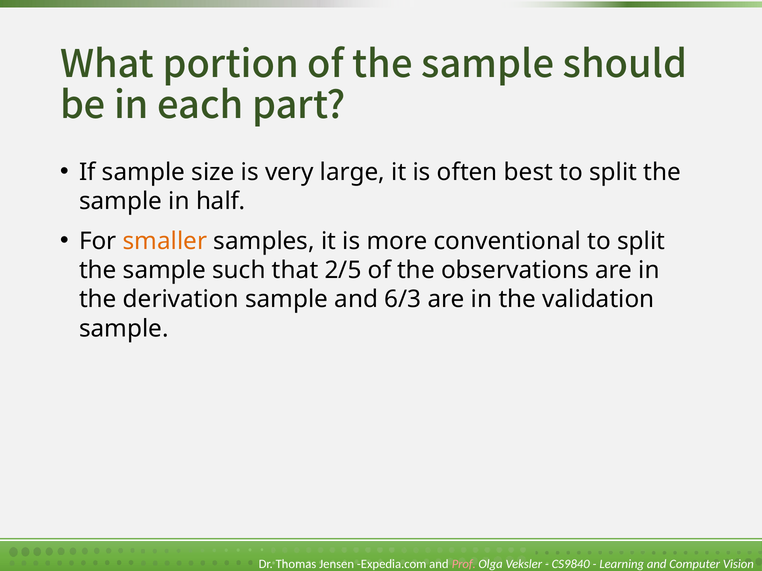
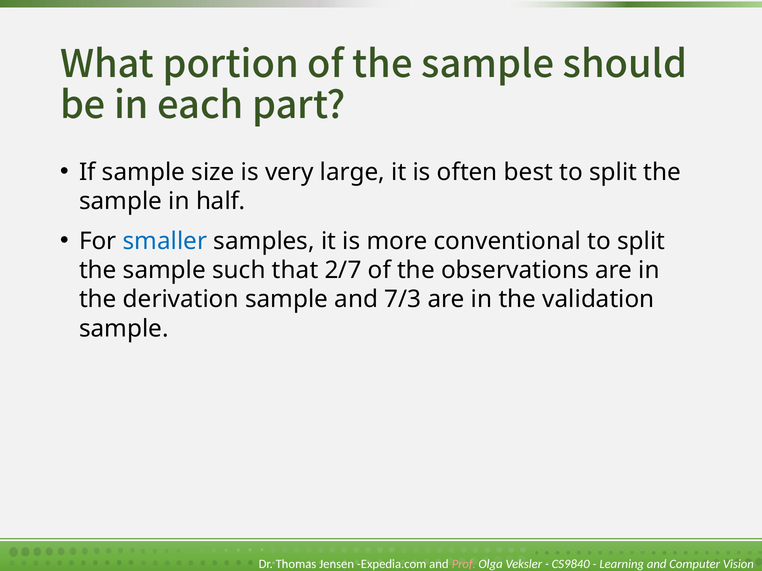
smaller colour: orange -> blue (165, 241)
2/5: 2/5 -> 2/7 (343, 270)
6/3: 6/3 -> 7/3 (403, 300)
